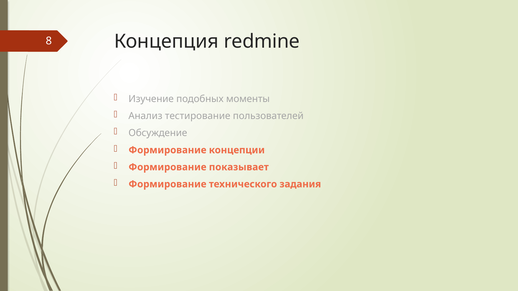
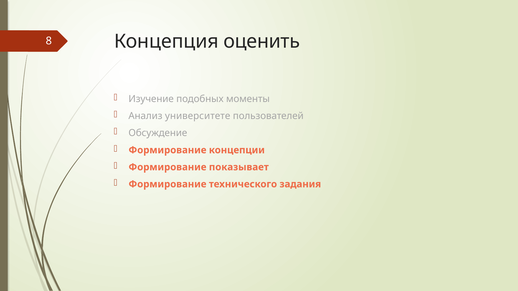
redmine: redmine -> оценить (262, 41)
тестирование: тестирование -> университете (198, 116)
